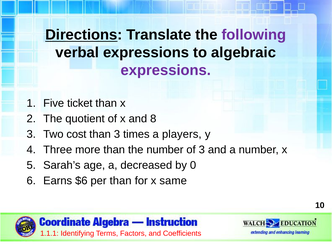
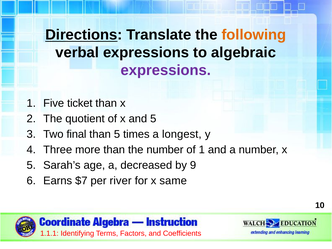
following colour: purple -> orange (254, 35)
and 8: 8 -> 5 (153, 119)
cost: cost -> final (76, 134)
than 3: 3 -> 5 (117, 134)
players: players -> longest (182, 134)
of 3: 3 -> 1 (202, 150)
0: 0 -> 9 (193, 165)
$6: $6 -> $7 (81, 181)
per than: than -> river (121, 181)
